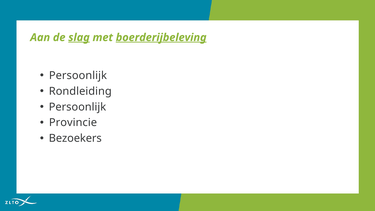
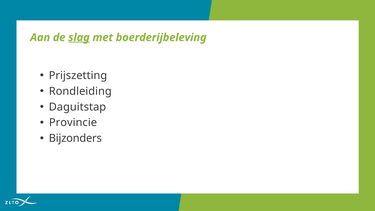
boerderijbeleving underline: present -> none (161, 37)
Persoonlijk: Persoonlijk -> Prijszetting (78, 75)
Persoonlijk: Persoonlijk -> Daguitstap (77, 107)
Bezoekers: Bezoekers -> Bijzonders (75, 138)
